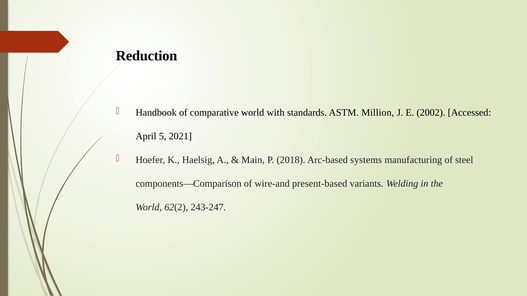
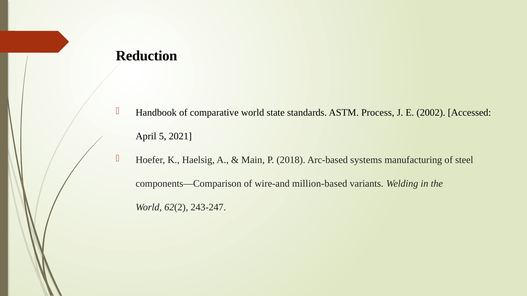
with: with -> state (276, 113)
Million: Million -> Process (378, 113)
present-based: present-based -> million-based (320, 184)
